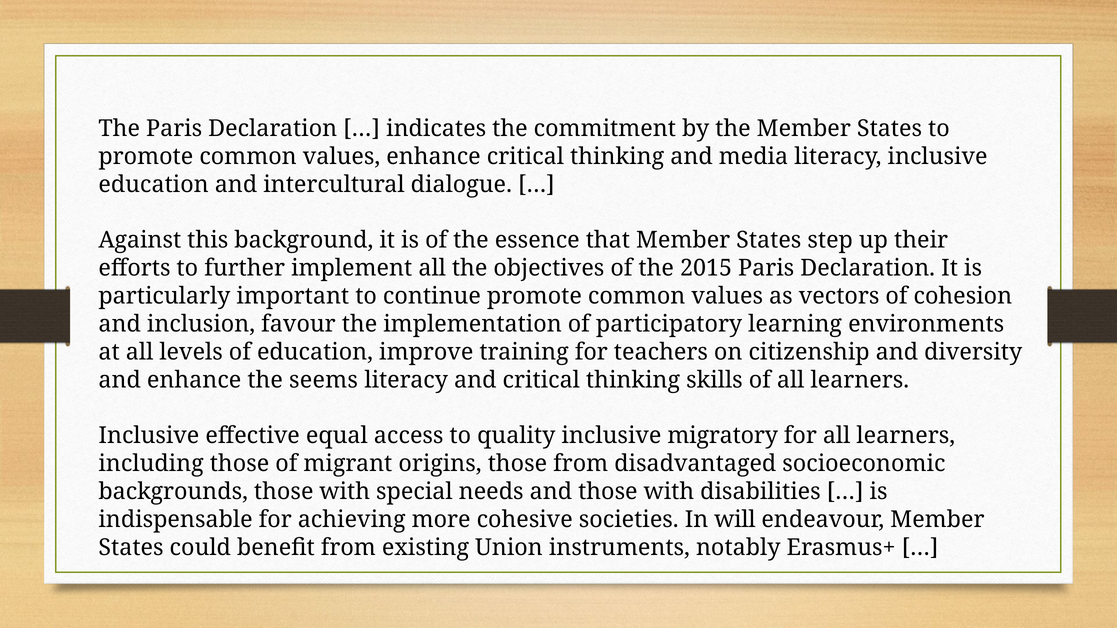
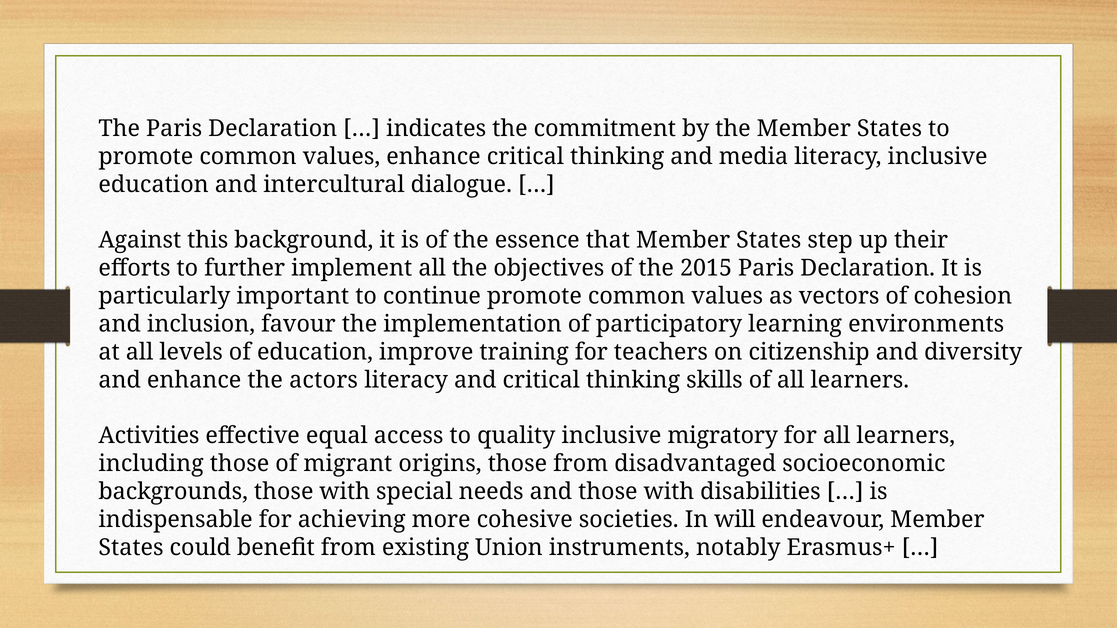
seems: seems -> actors (324, 380)
Inclusive: Inclusive -> Activities (149, 436)
